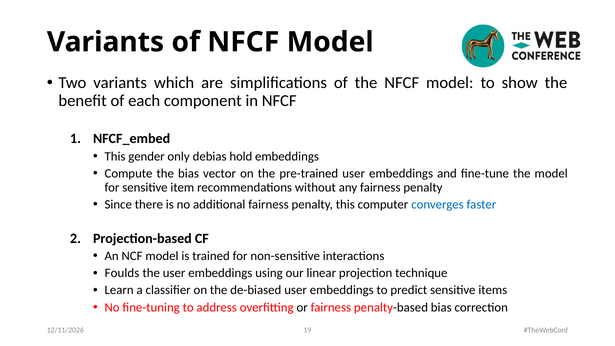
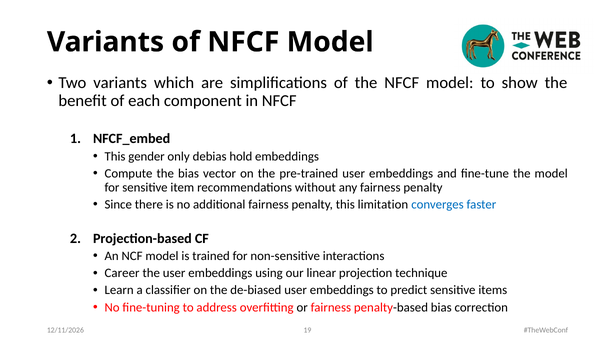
computer: computer -> limitation (383, 204)
Foulds: Foulds -> Career (122, 273)
